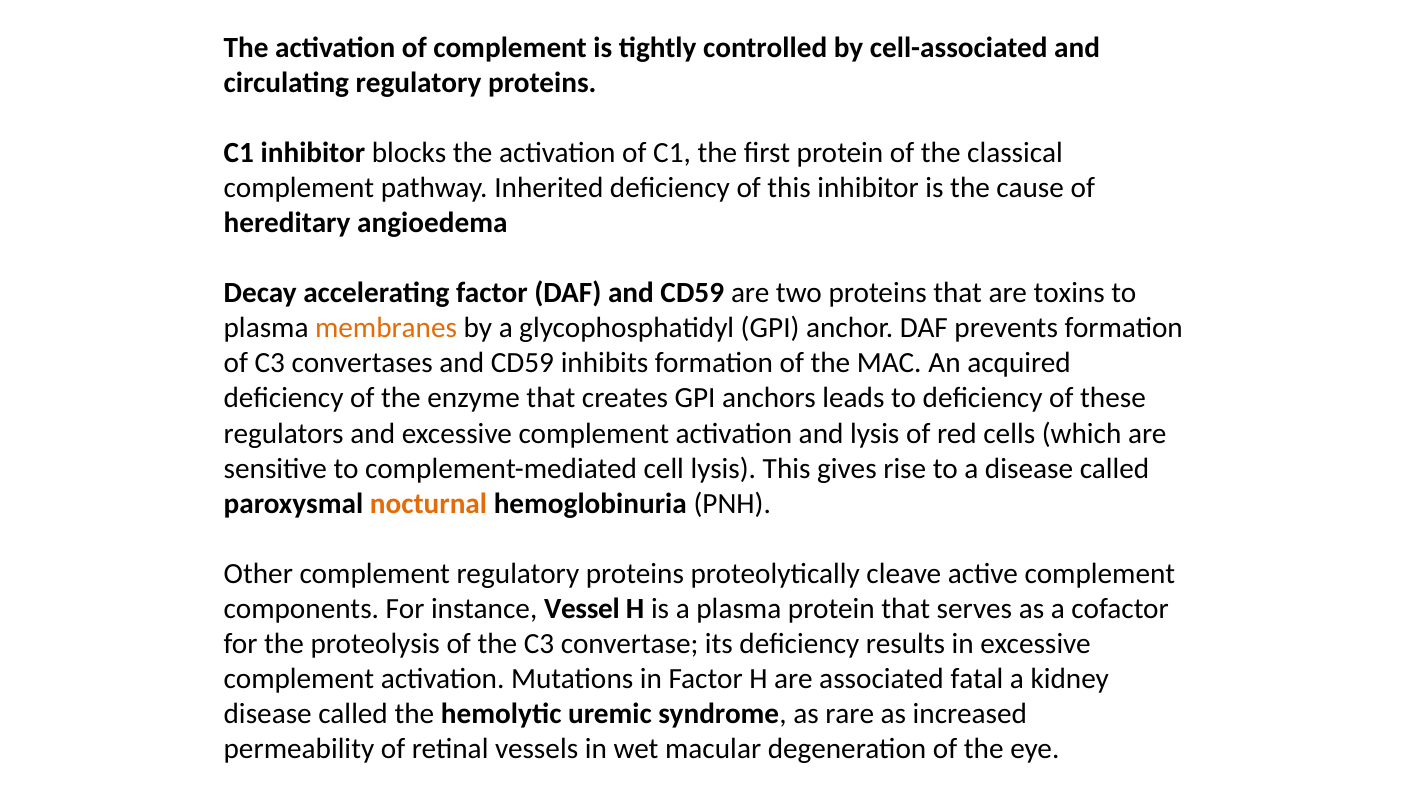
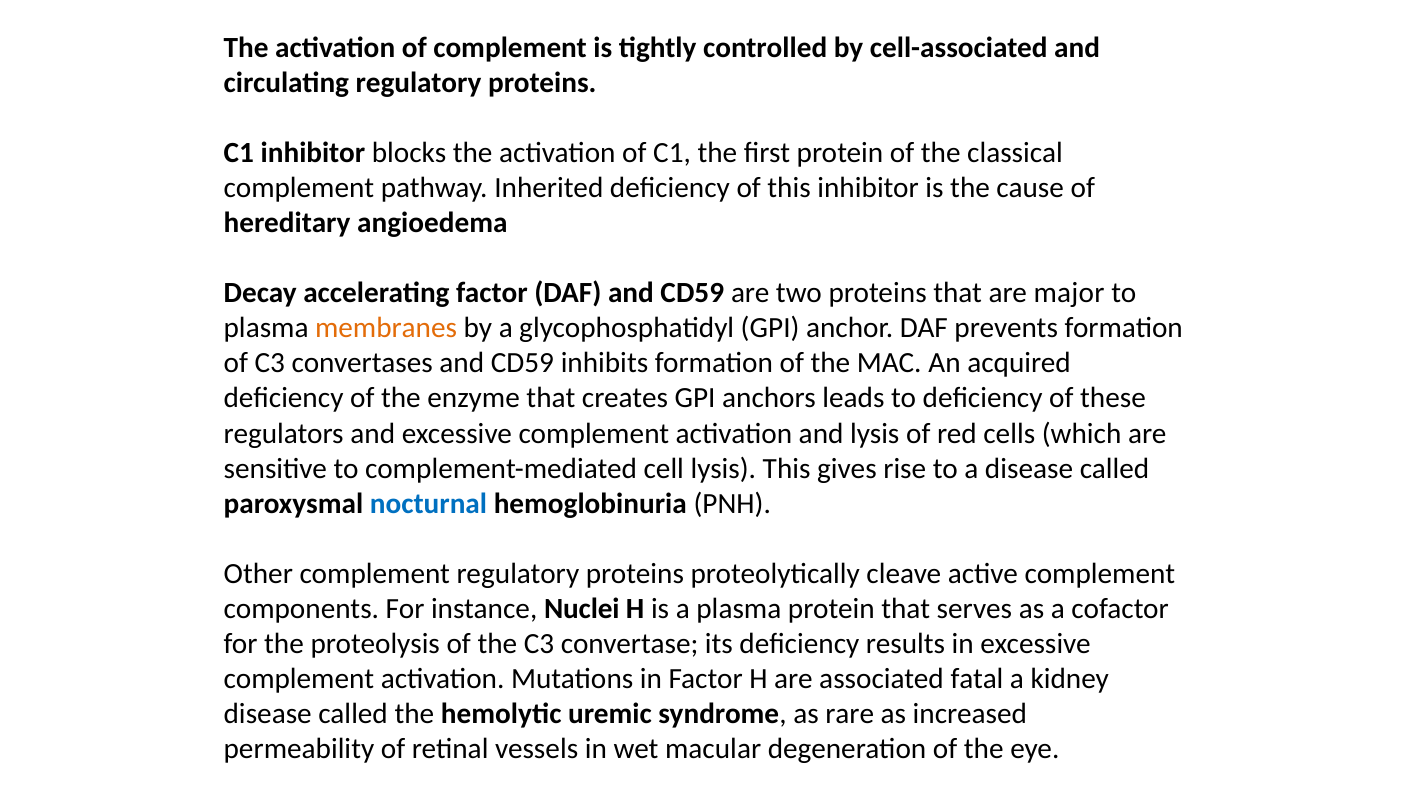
toxins: toxins -> major (1069, 293)
nocturnal colour: orange -> blue (428, 504)
Vessel: Vessel -> Nuclei (582, 609)
